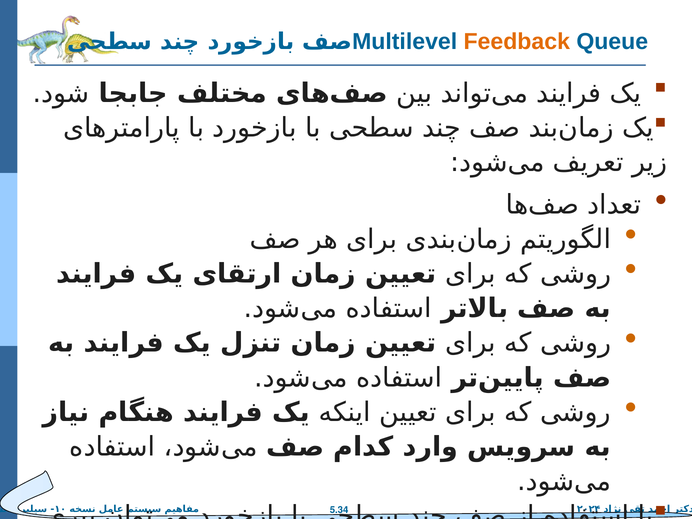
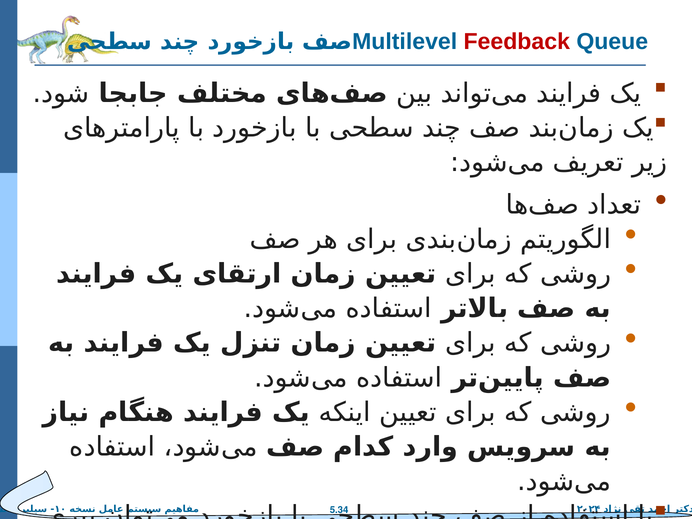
Feedback colour: orange -> red (517, 42)
